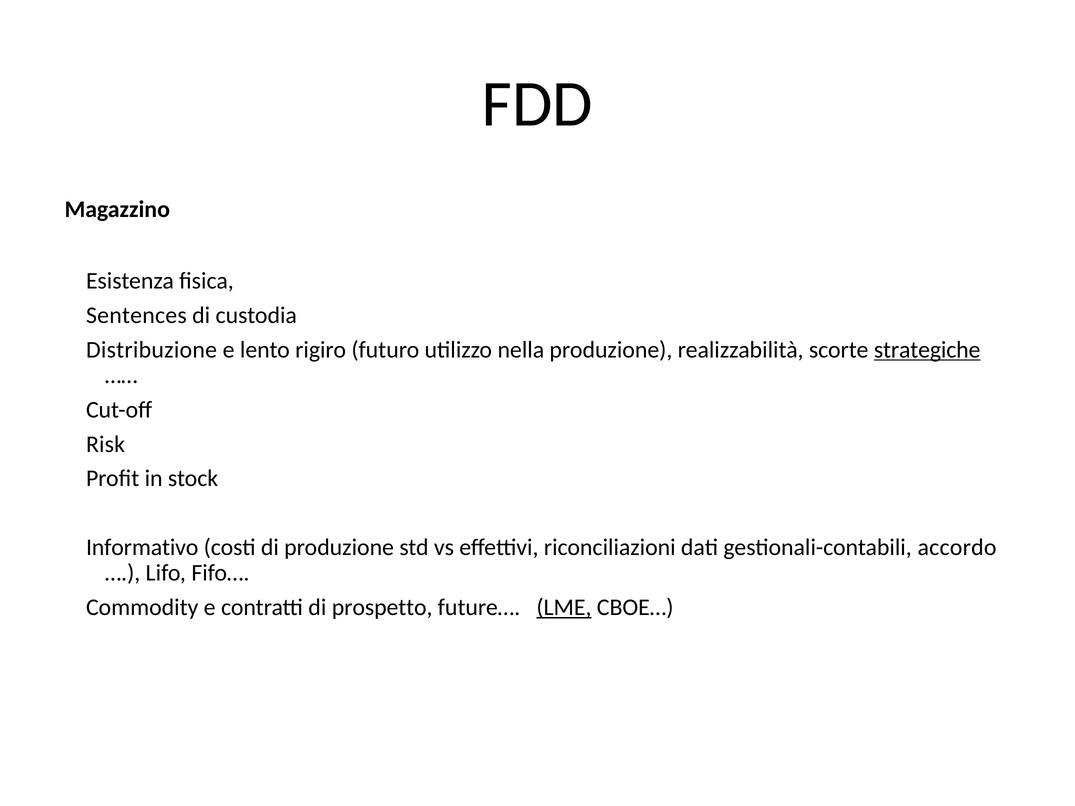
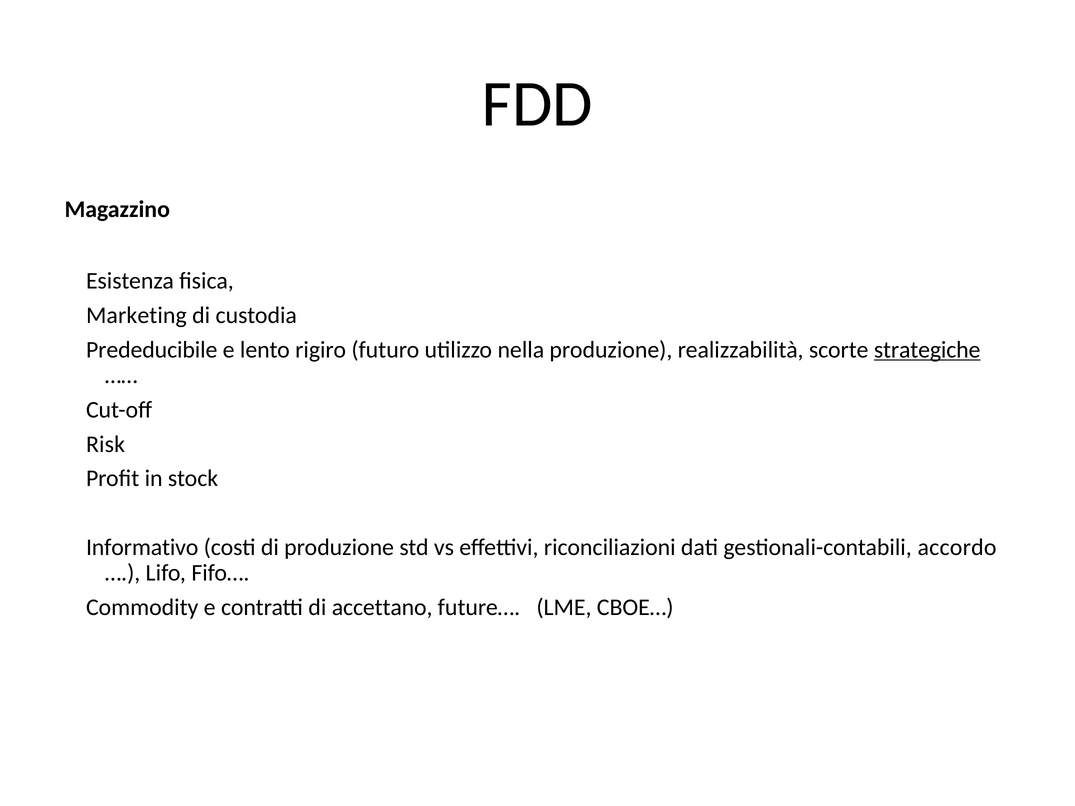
Sentences: Sentences -> Marketing (136, 315)
Distribuzione: Distribuzione -> Prededucibile (152, 350)
prospetto: prospetto -> accettano (382, 608)
LME underline: present -> none (564, 608)
